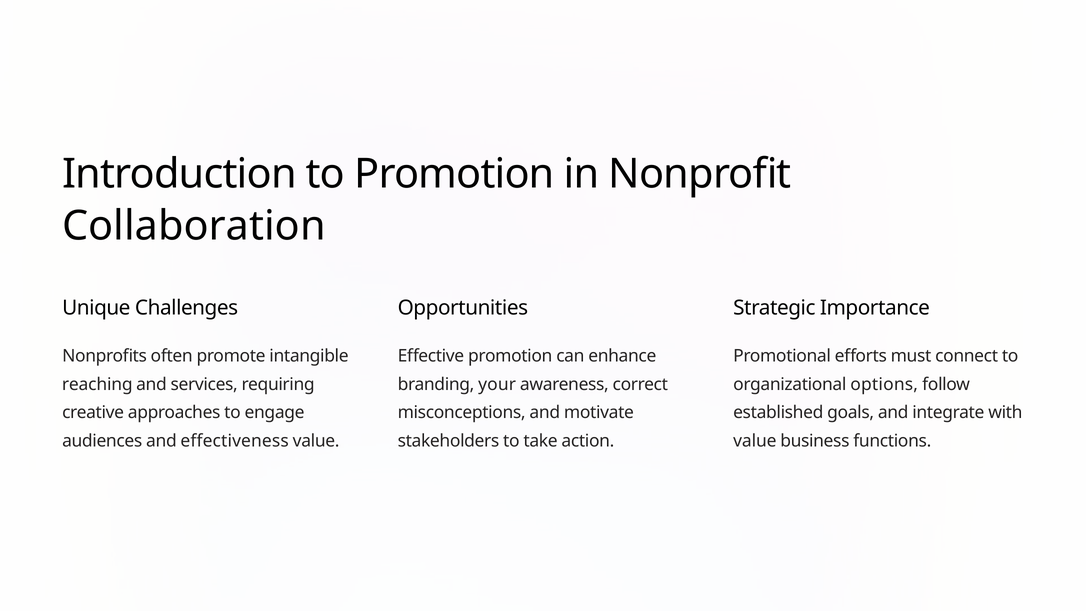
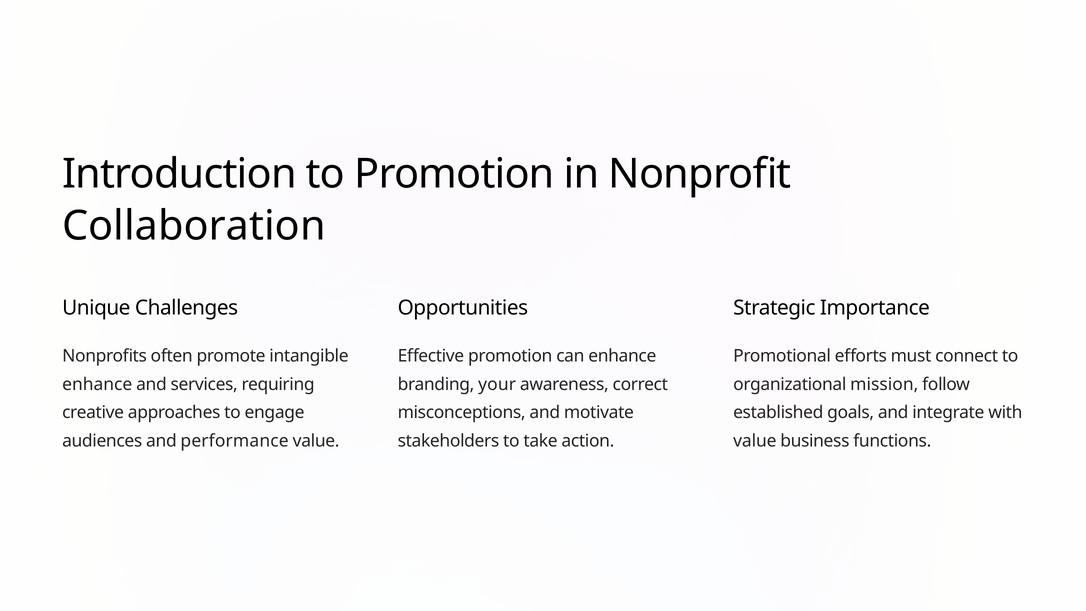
reaching: reaching -> enhance (97, 384)
options: options -> mission (884, 384)
effectiveness: effectiveness -> performance (235, 441)
